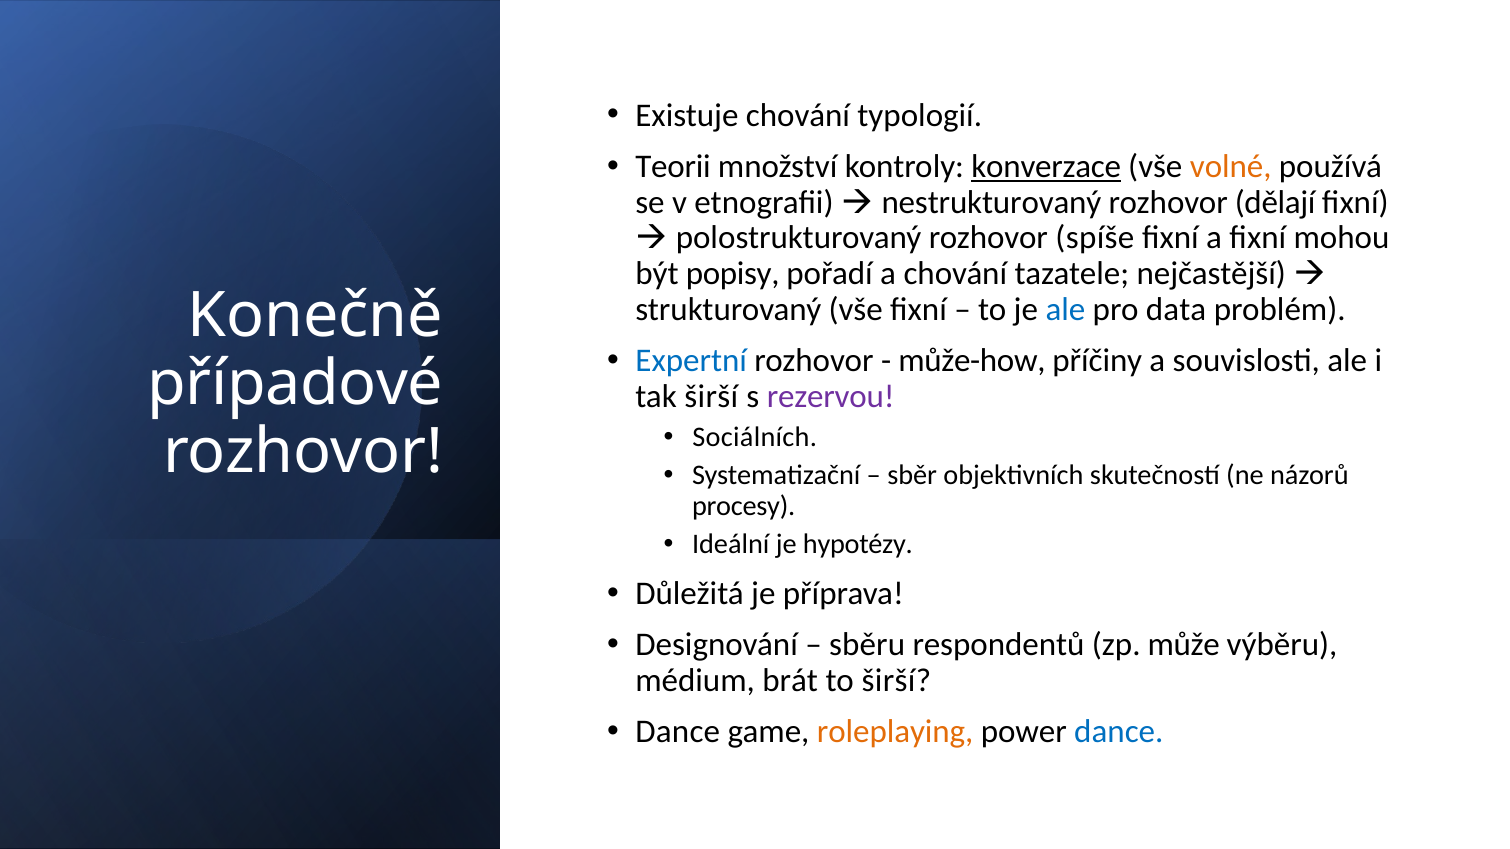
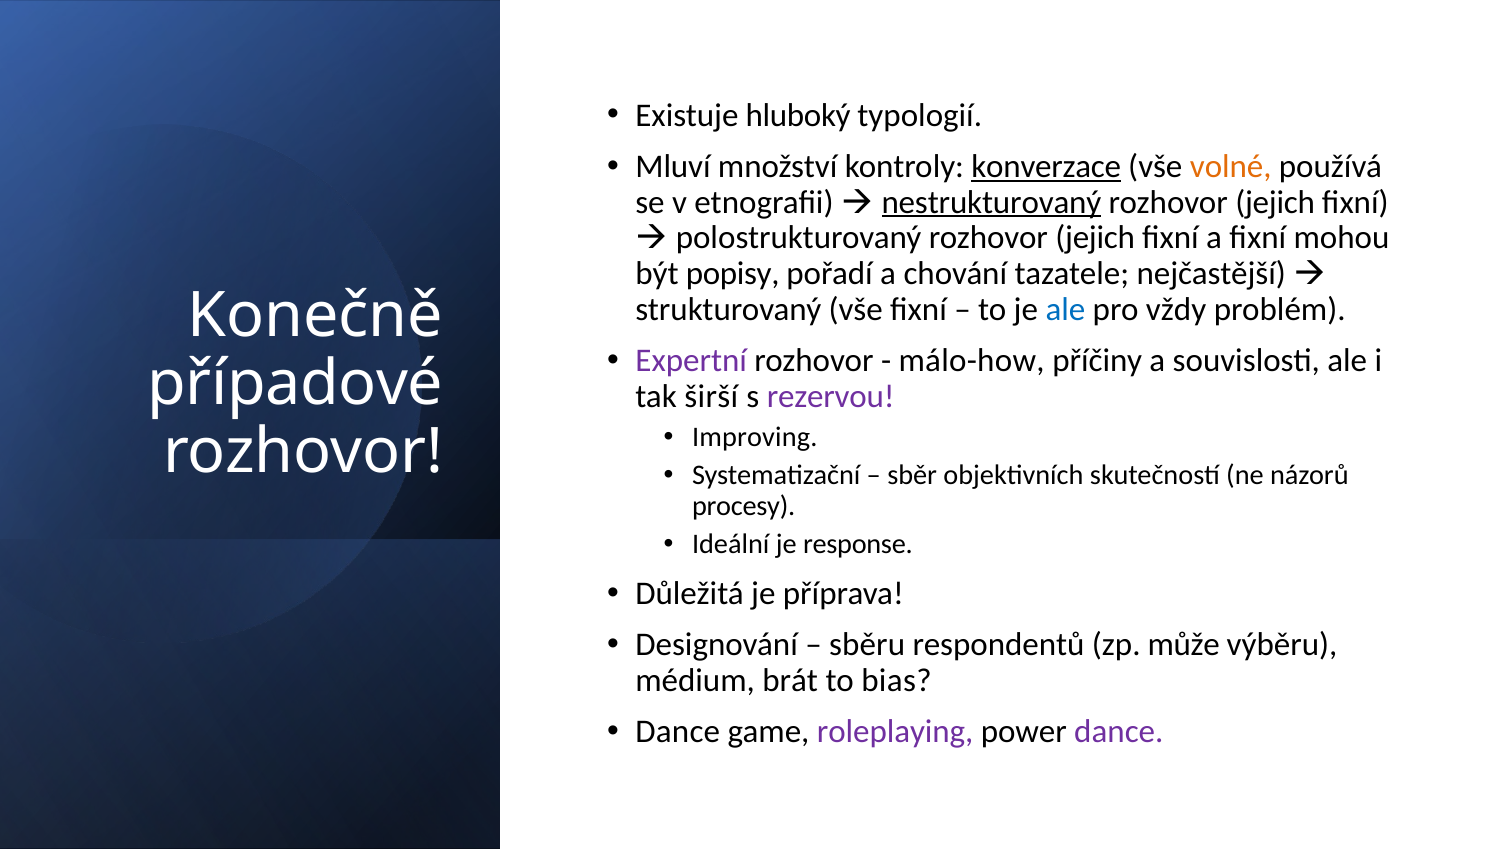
Existuje chování: chování -> hluboký (798, 115)
Teorii: Teorii -> Mluví (673, 167)
nestrukturovaný underline: none -> present (991, 202)
dělají: dělají -> jejich (1275, 202)
polostrukturovaný rozhovor spíše: spíše -> jejich (1095, 238)
data: data -> vždy (1176, 309)
Expertní colour: blue -> purple (691, 361)
může-how: může-how -> málo-how (972, 361)
Sociálních: Sociálních -> Improving (755, 437)
hypotézy: hypotézy -> response (858, 545)
to širší: širší -> bias (896, 681)
roleplaying colour: orange -> purple (895, 732)
dance colour: blue -> purple (1119, 732)
